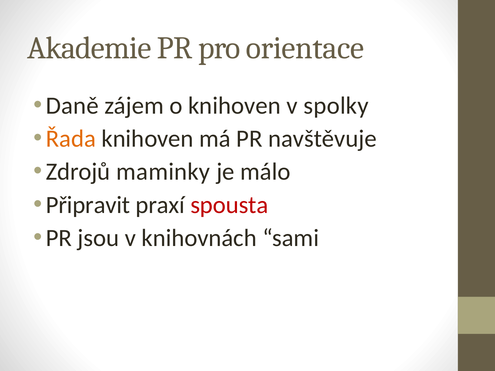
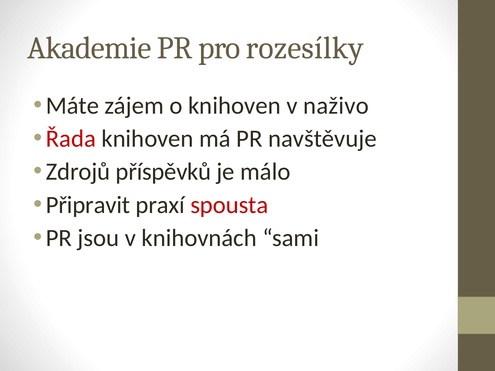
orientace: orientace -> rozesílky (305, 48)
Daně: Daně -> Máte (72, 106)
spolky: spolky -> naživo (336, 106)
Řada colour: orange -> red (71, 139)
maminky: maminky -> příspěvků (163, 172)
